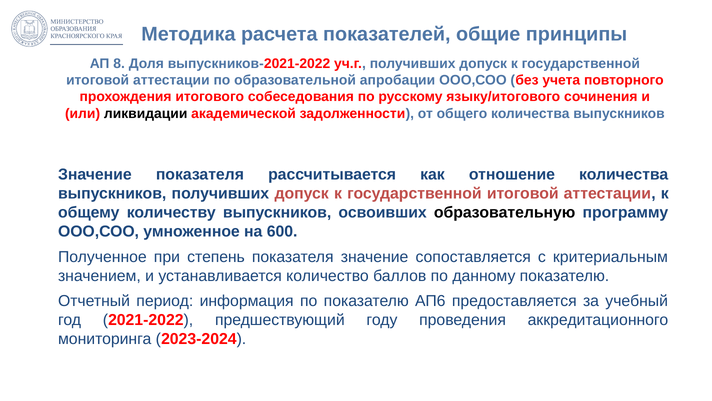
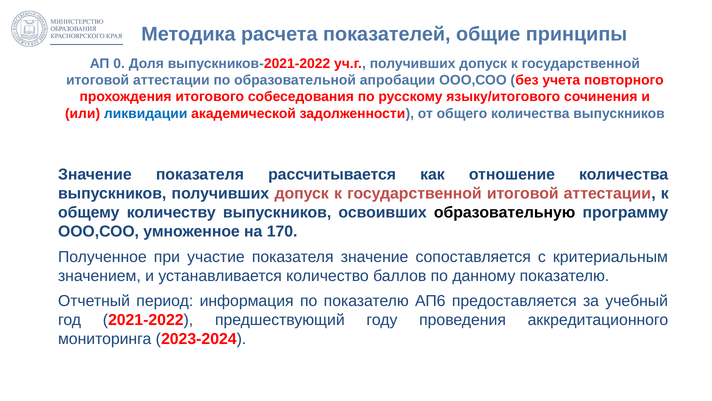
8: 8 -> 0 (119, 64)
ликвидации colour: black -> blue (146, 113)
600: 600 -> 170 (282, 231)
степень: степень -> участие (216, 257)
